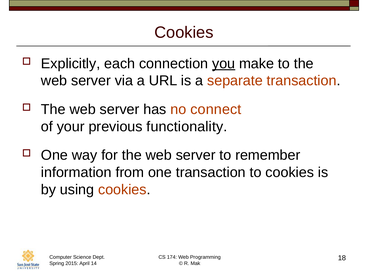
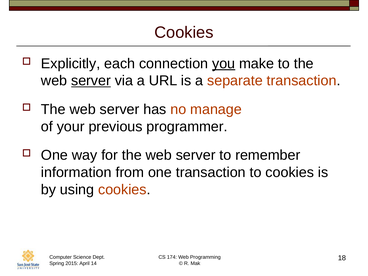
server underline: none -> present (91, 81)
connect: connect -> manage (216, 109)
functionality: functionality -> programmer (187, 127)
